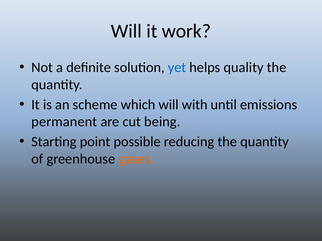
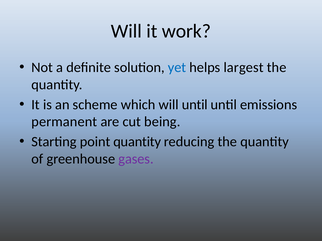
quality: quality -> largest (244, 68)
will with: with -> until (195, 105)
point possible: possible -> quantity (137, 142)
gases colour: orange -> purple (136, 159)
